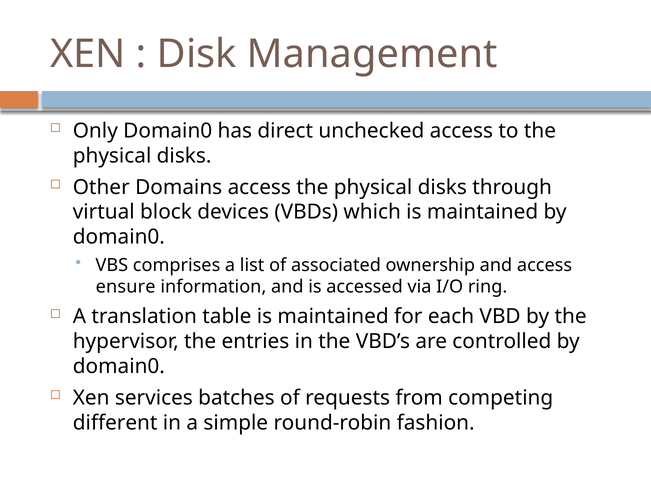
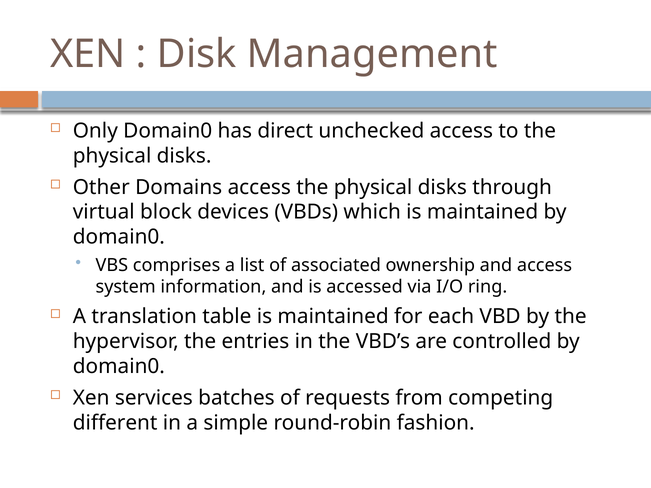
ensure: ensure -> system (126, 287)
